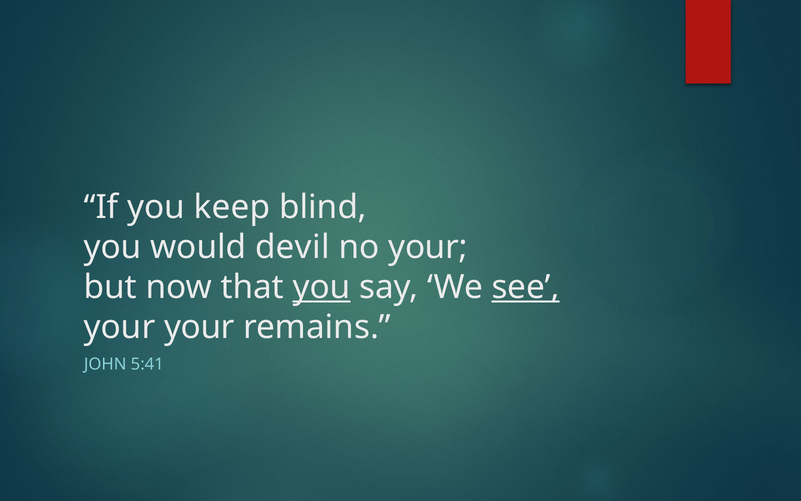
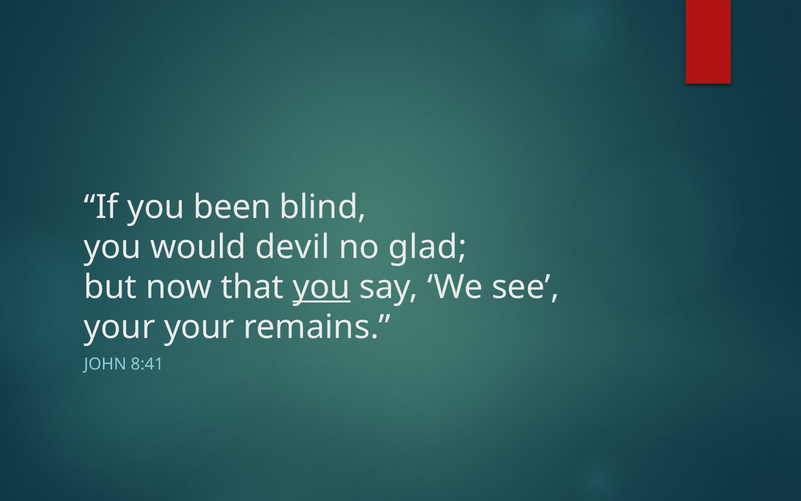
keep: keep -> been (232, 207)
no your: your -> glad (428, 247)
see underline: present -> none (526, 287)
5:41: 5:41 -> 8:41 (147, 364)
